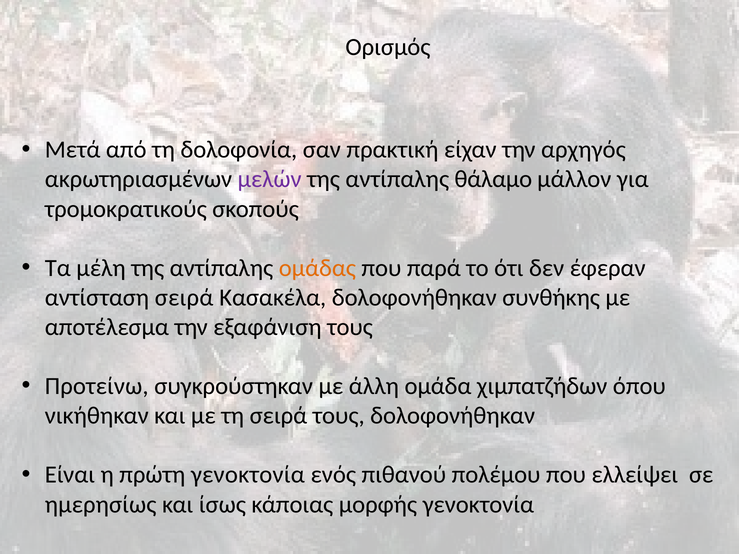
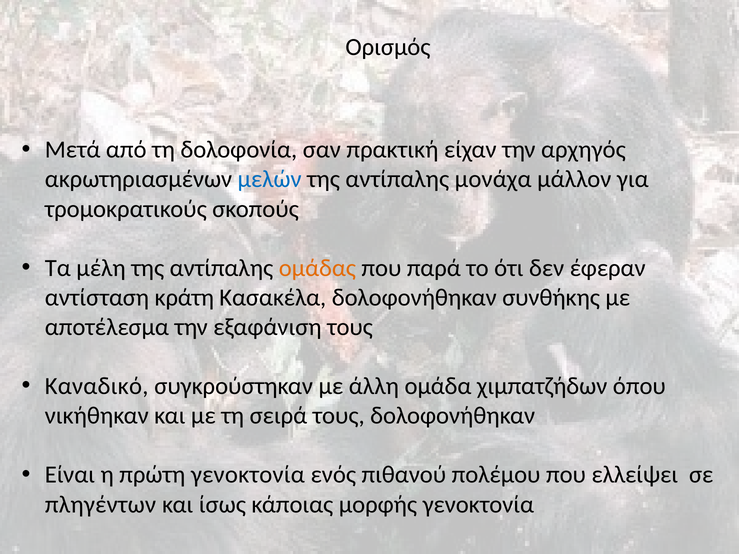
μελών colour: purple -> blue (270, 179)
θάλαμο: θάλαμο -> μονάχα (493, 179)
αντίσταση σειρά: σειρά -> κράτη (184, 298)
Προτείνω: Προτείνω -> Καναδικό (97, 386)
ημερησίως: ημερησίως -> πληγέντων (101, 505)
